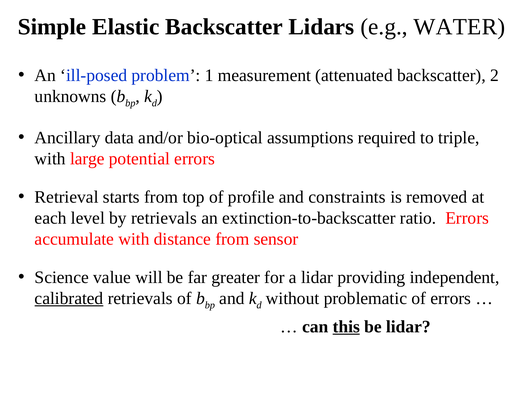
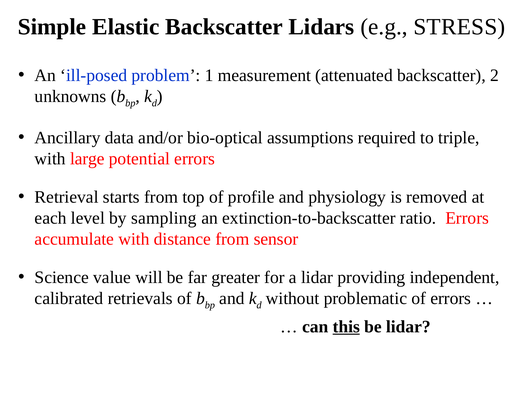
WATER: WATER -> STRESS (459, 27)
constraints: constraints -> physiology (347, 197)
by retrievals: retrievals -> sampling (164, 218)
calibrated underline: present -> none (69, 298)
